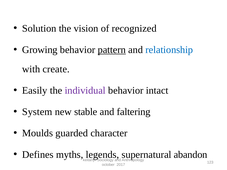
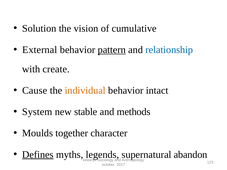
recognized: recognized -> cumulative (134, 28)
Growing: Growing -> External (40, 50)
Easily: Easily -> Cause (35, 91)
individual colour: purple -> orange (85, 91)
faltering: faltering -> methods (134, 112)
guarded: guarded -> together (72, 133)
Defines underline: none -> present (38, 155)
